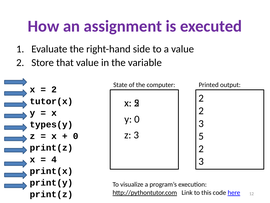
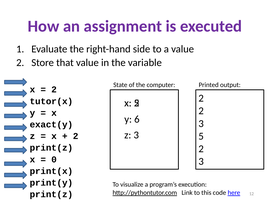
y 0: 0 -> 6 (137, 119)
types(y: types(y -> exact(y (51, 124)
0: 0 -> 2 (76, 136)
4: 4 -> 0 (54, 159)
